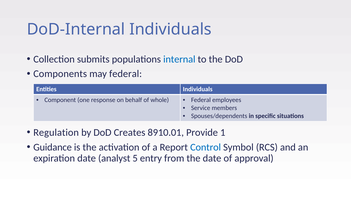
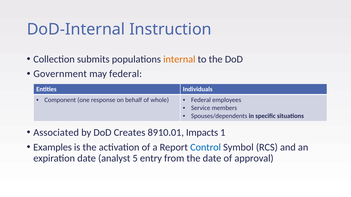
DoD-Internal Individuals: Individuals -> Instruction (170, 29)
internal colour: blue -> orange (179, 59)
Components: Components -> Government (60, 74)
Regulation: Regulation -> Associated (56, 133)
Provide: Provide -> Impacts (202, 133)
Guidance: Guidance -> Examples (53, 147)
